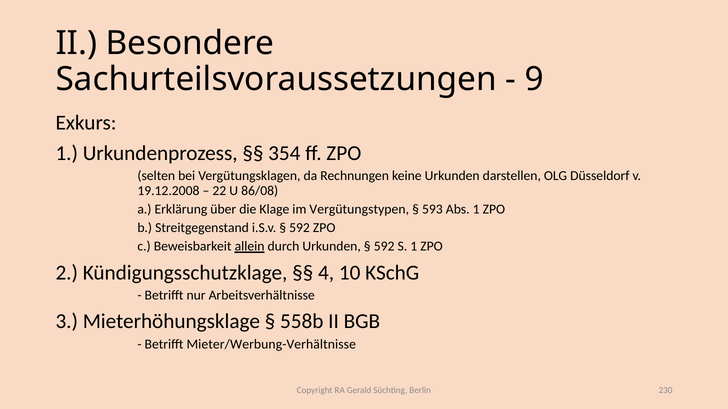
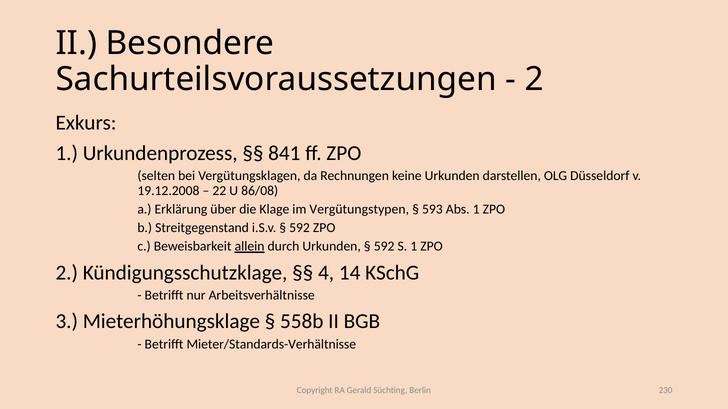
9: 9 -> 2 (534, 79)
354: 354 -> 841 (284, 154)
10: 10 -> 14 (350, 273)
Mieter/Werbung-Verhältnisse: Mieter/Werbung-Verhältnisse -> Mieter/Standards-Verhältnisse (271, 345)
